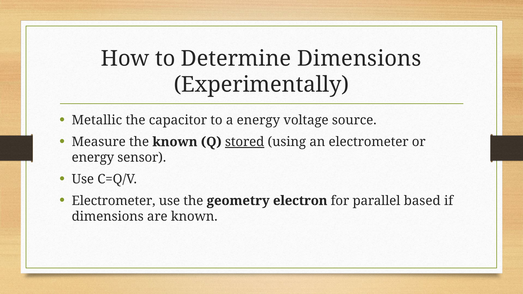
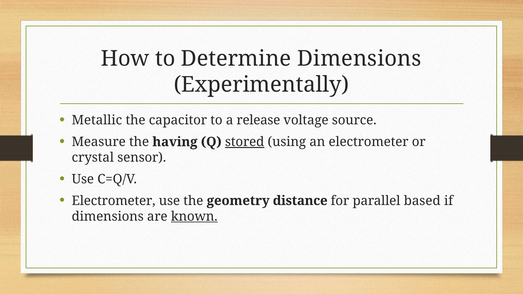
a energy: energy -> release (258, 120)
the known: known -> having (175, 142)
energy: energy -> crystal (93, 158)
electron: electron -> distance (300, 201)
known underline: none -> present (194, 217)
